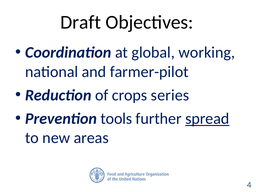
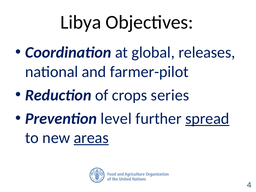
Draft: Draft -> Libya (81, 22)
working: working -> releases (207, 53)
tools: tools -> level (116, 119)
areas underline: none -> present (91, 138)
